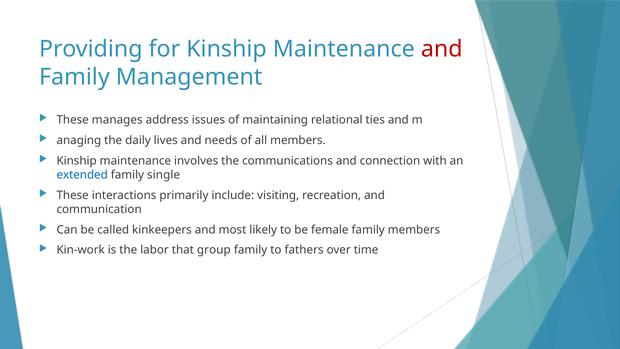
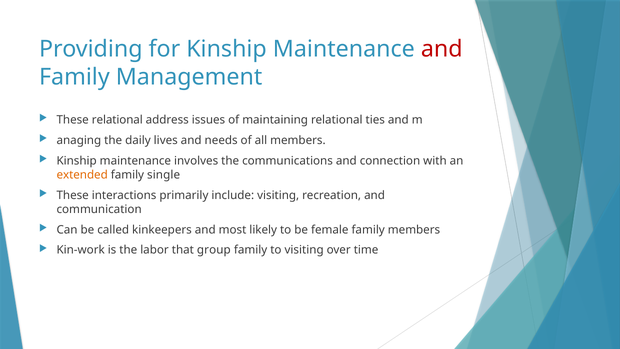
These manages: manages -> relational (117, 120)
extended colour: blue -> orange (82, 175)
to fathers: fathers -> visiting (304, 250)
